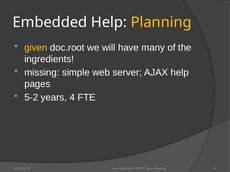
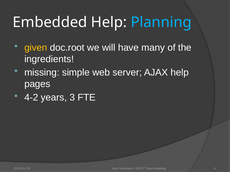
Planning colour: yellow -> light blue (161, 22)
5-2: 5-2 -> 4-2 (31, 98)
years 4: 4 -> 3 (72, 98)
